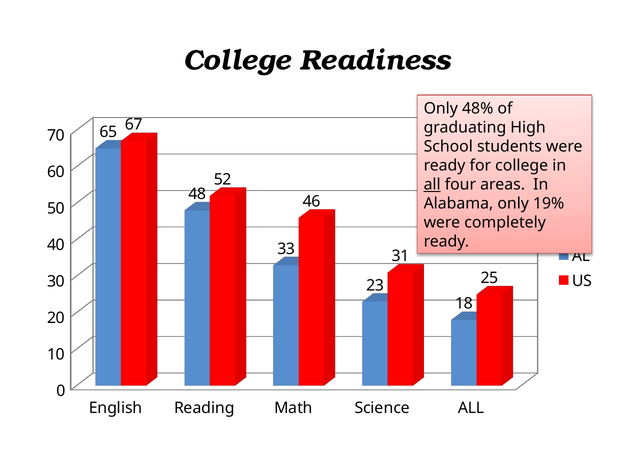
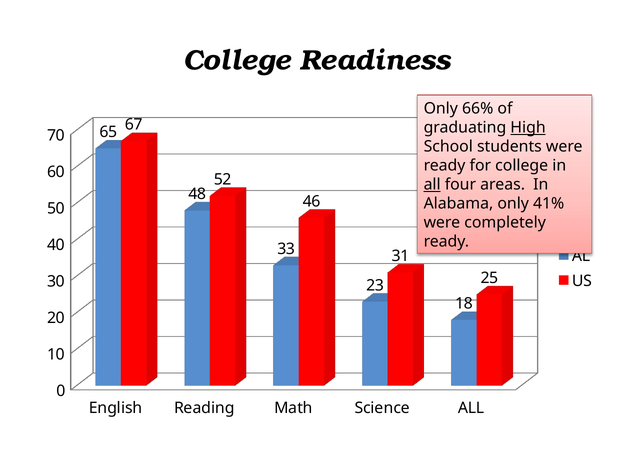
48%: 48% -> 66% (478, 109)
High underline: none -> present (528, 128)
19%: 19% -> 41% (549, 204)
